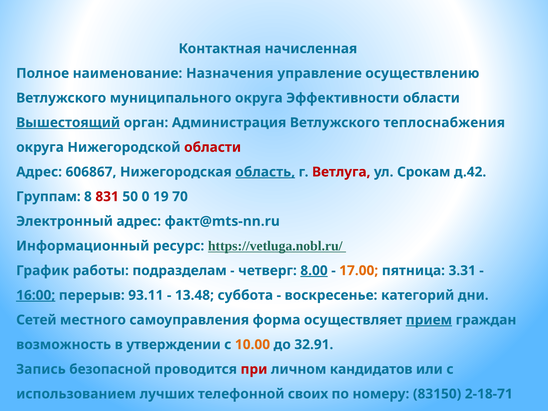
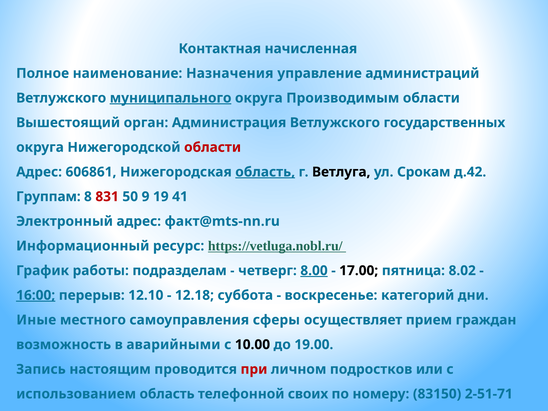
осуществлению: осуществлению -> администраций (422, 73)
муниципального underline: none -> present (171, 98)
Эффективности: Эффективности -> Производимым (343, 98)
Вышестоящий underline: present -> none (68, 123)
теплоснабжения: теплоснабжения -> государственных (444, 123)
606867: 606867 -> 606861 (91, 172)
Ветлуга colour: red -> black (341, 172)
0: 0 -> 9 (146, 197)
70: 70 -> 41 (180, 197)
17.00 colour: orange -> black (359, 271)
3.31: 3.31 -> 8.02 (462, 271)
93.11: 93.11 -> 12.10 (146, 295)
13.48: 13.48 -> 12.18 (194, 295)
Сетей: Сетей -> Иные (36, 320)
форма: форма -> сферы (276, 320)
прием underline: present -> none (429, 320)
утверждении: утверждении -> аварийными (173, 345)
10.00 colour: orange -> black (252, 345)
32.91: 32.91 -> 19.00 (314, 345)
безопасной: безопасной -> настоящим (110, 369)
кандидатов: кандидатов -> подростков (371, 369)
использованием лучших: лучших -> область (167, 394)
2-18-71: 2-18-71 -> 2-51-71 (489, 394)
